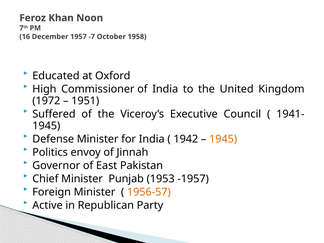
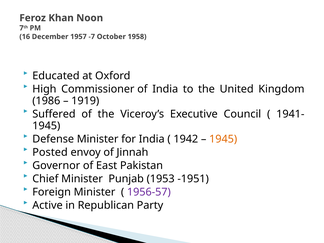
1972: 1972 -> 1986 (46, 101)
1951: 1951 -> 1919 (85, 101)
Politics: Politics -> Posted (50, 152)
-1957: -1957 -> -1951 (193, 179)
1956-57 colour: orange -> purple (149, 192)
